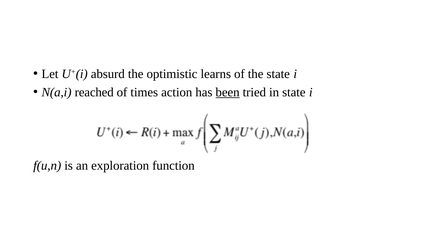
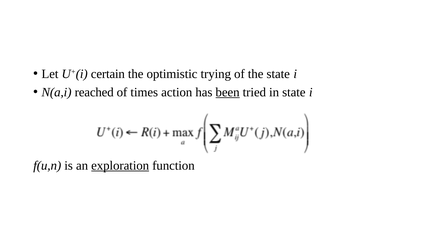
absurd: absurd -> certain (108, 74)
learns: learns -> trying (216, 74)
exploration underline: none -> present (120, 165)
